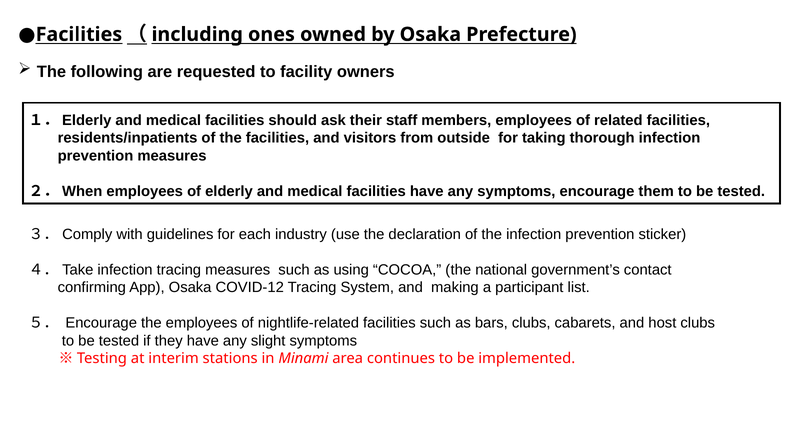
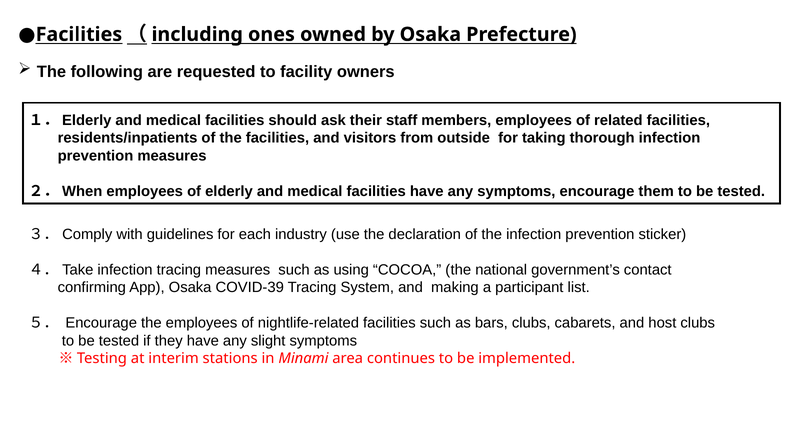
COVID-12: COVID-12 -> COVID-39 (250, 288)
